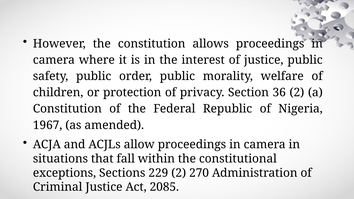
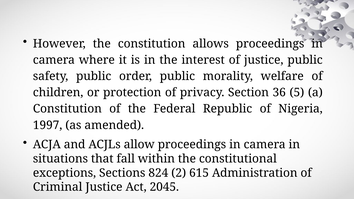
36 2: 2 -> 5 (297, 93)
1967: 1967 -> 1997 (48, 125)
229: 229 -> 824 (158, 173)
270: 270 -> 615 (199, 173)
2085: 2085 -> 2045 (164, 187)
